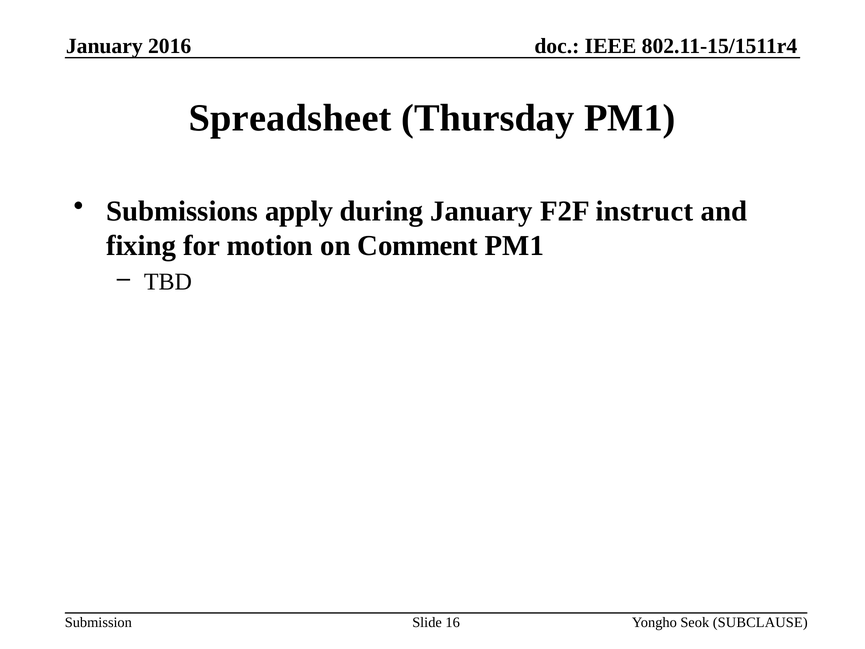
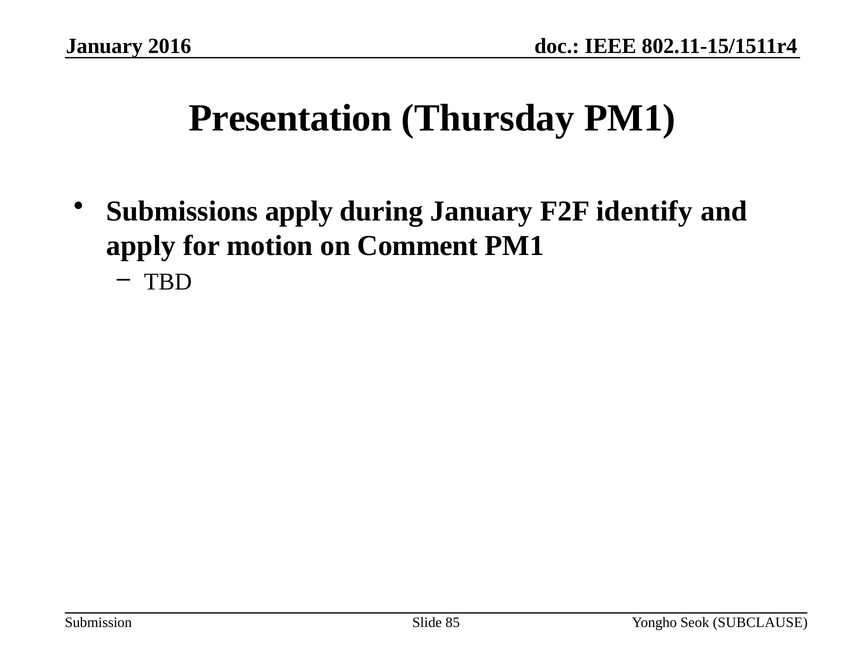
Spreadsheet: Spreadsheet -> Presentation (290, 118)
instruct: instruct -> identify (644, 211)
fixing: fixing -> apply (141, 246)
16: 16 -> 85 (453, 622)
